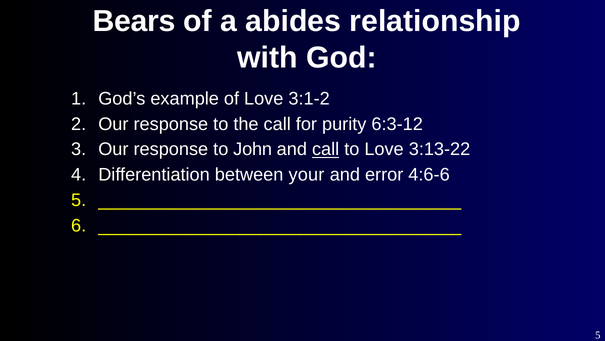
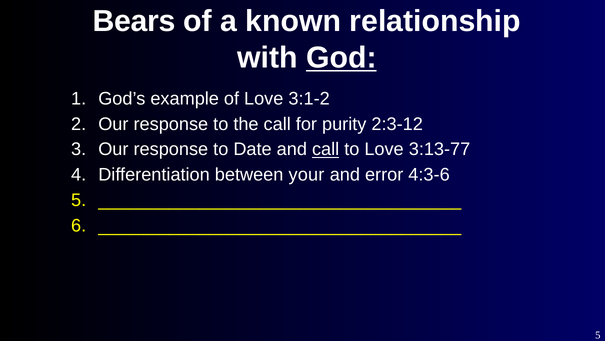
abides: abides -> known (293, 21)
God underline: none -> present (341, 58)
6:3-12: 6:3-12 -> 2:3-12 (397, 124)
John: John -> Date (253, 149)
3:13-22: 3:13-22 -> 3:13-77 (440, 149)
4:6-6: 4:6-6 -> 4:3-6 (429, 175)
